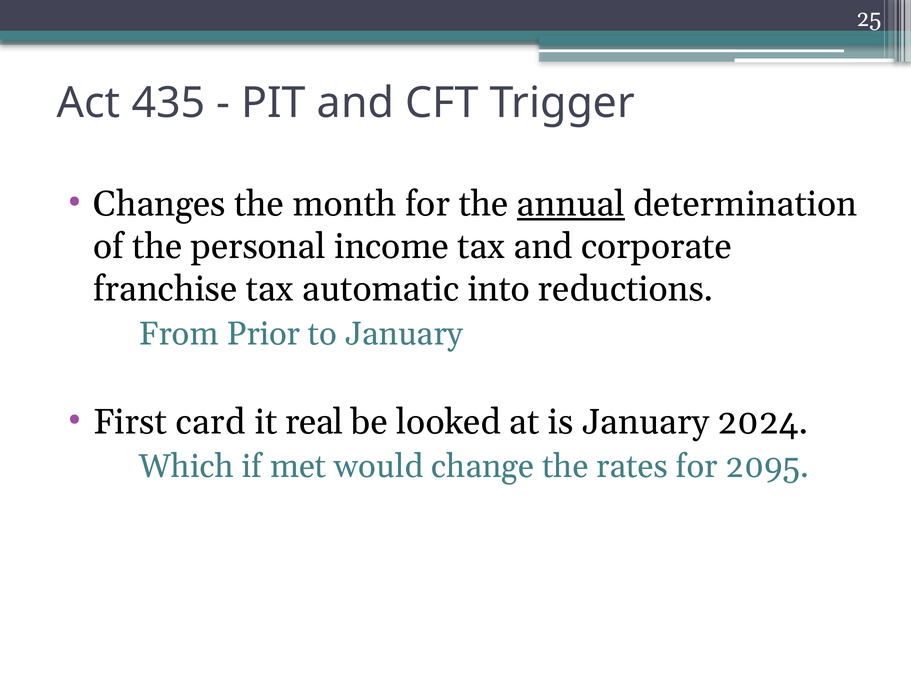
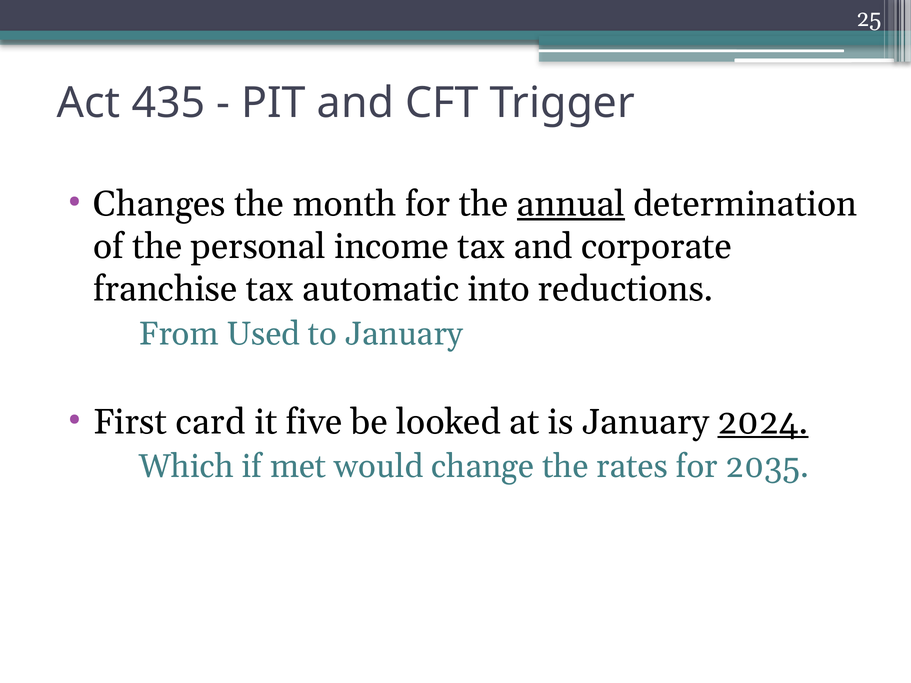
Prior: Prior -> Used (263, 334)
real: real -> five (314, 422)
2024 underline: none -> present (763, 422)
2095: 2095 -> 2035 (767, 467)
